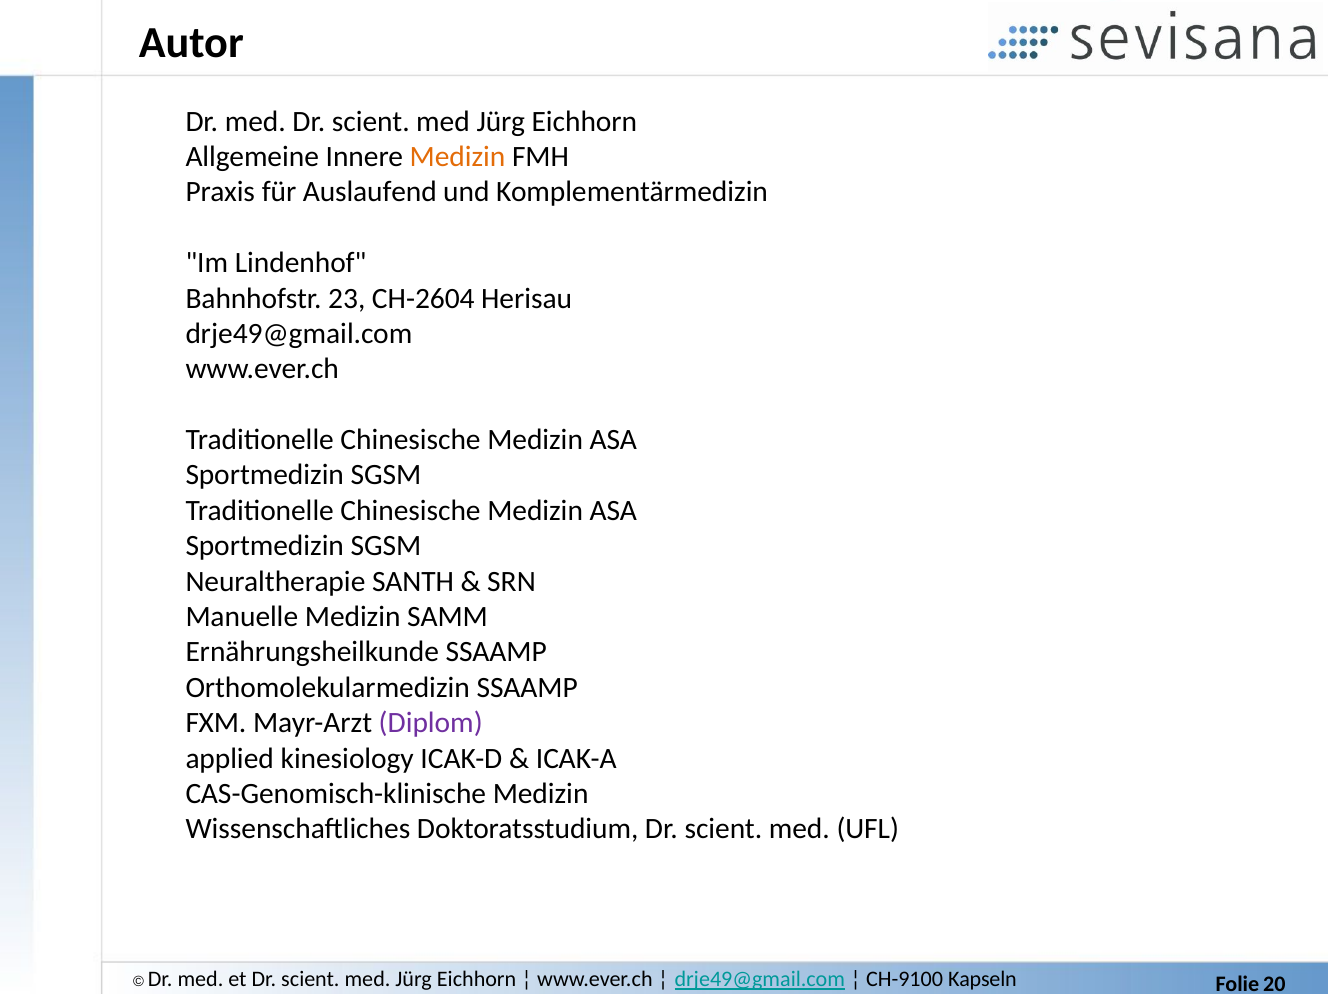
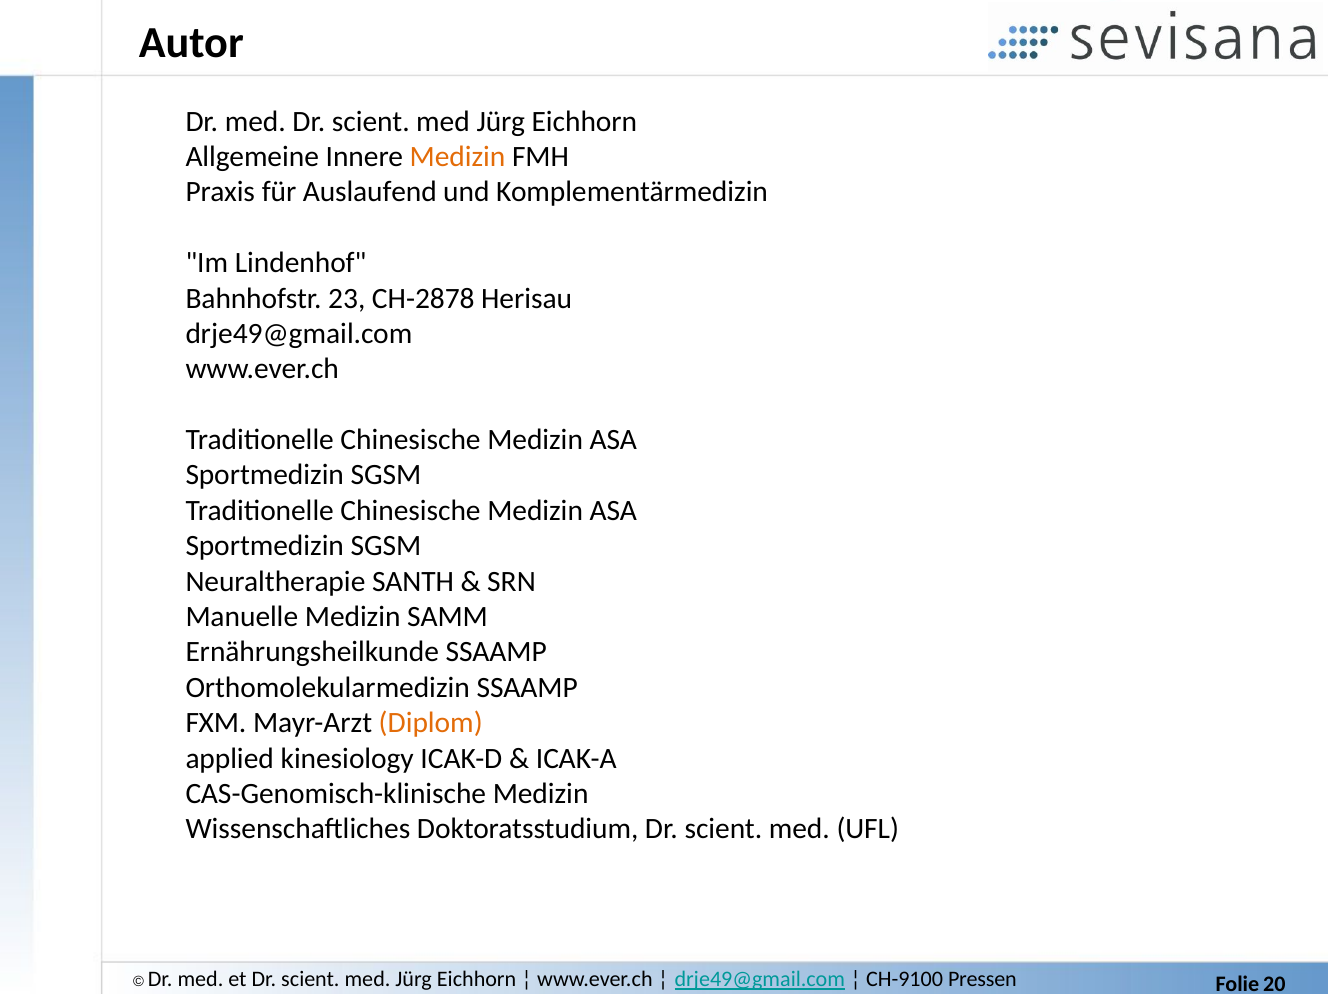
CH-2604: CH-2604 -> CH-2878 (423, 298)
Diplom colour: purple -> orange (431, 723)
Kapseln: Kapseln -> Pressen (982, 979)
